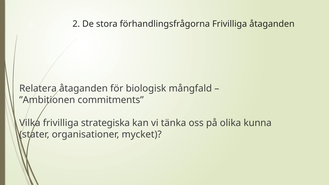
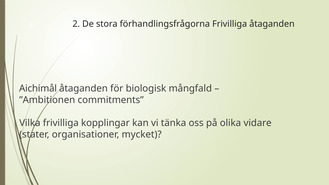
Relatera: Relatera -> Aichimål (38, 88)
strategiska: strategiska -> kopplingar (105, 123)
kunna: kunna -> vidare (258, 123)
